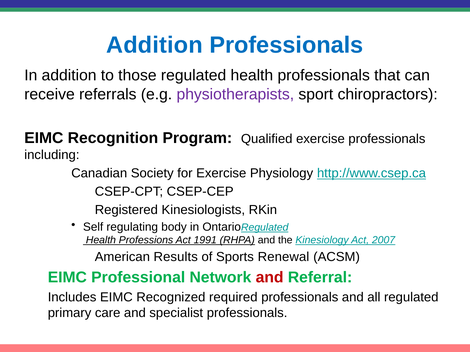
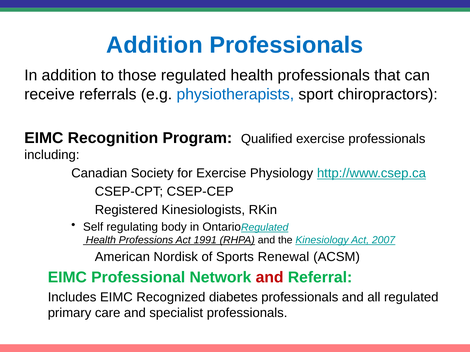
physiotherapists colour: purple -> blue (235, 94)
Results: Results -> Nordisk (176, 257)
required: required -> diabetes (233, 298)
